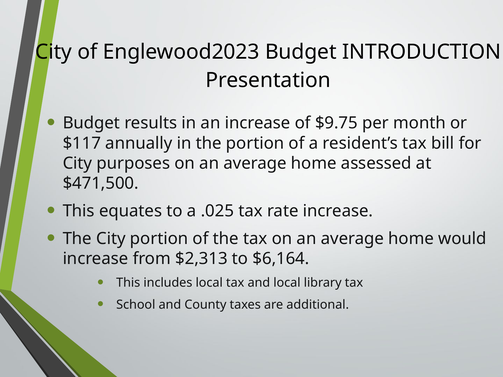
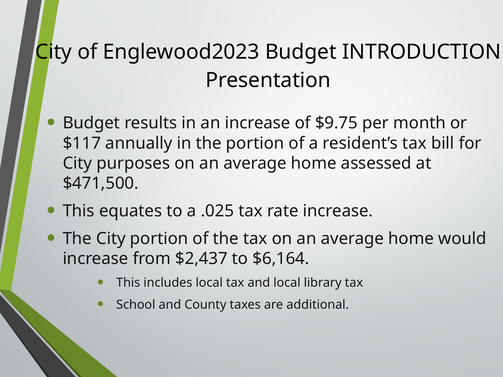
$2,313: $2,313 -> $2,437 (201, 259)
